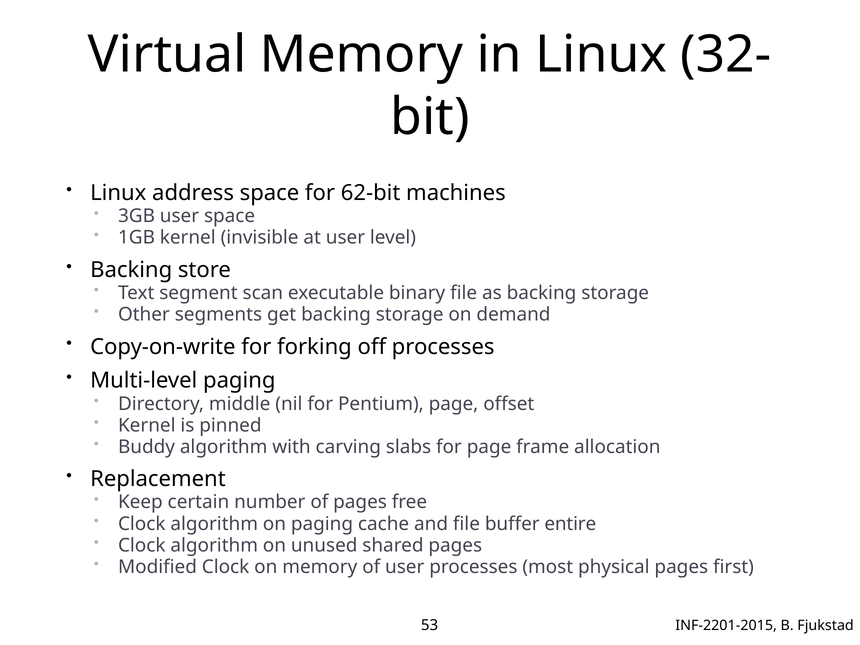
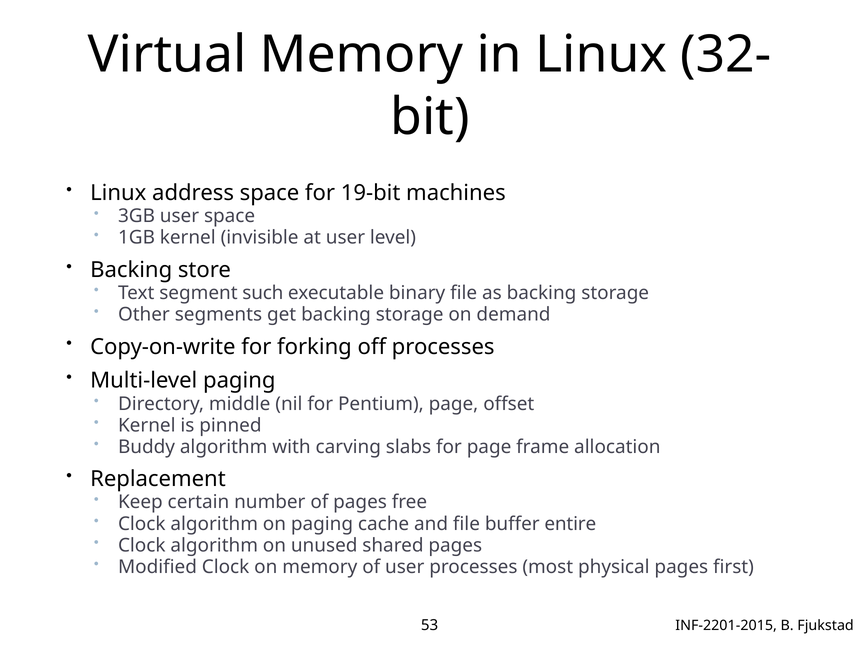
62-bit: 62-bit -> 19-bit (371, 193)
scan: scan -> such (263, 293)
